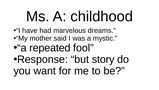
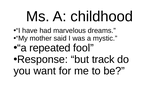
story: story -> track (103, 59)
